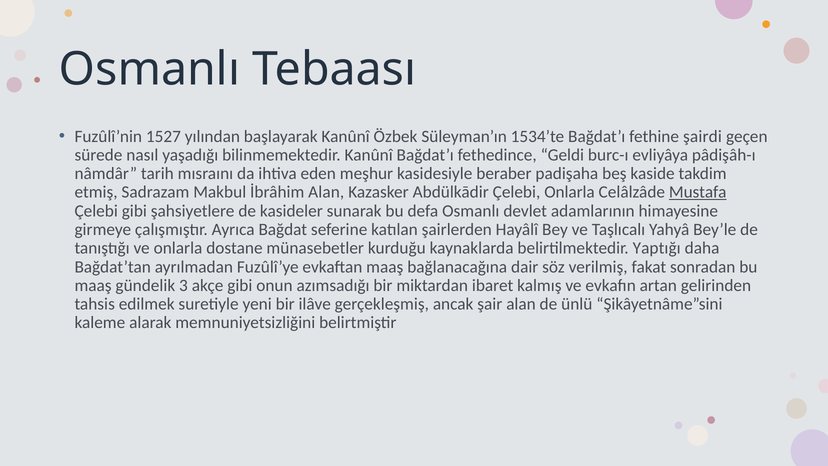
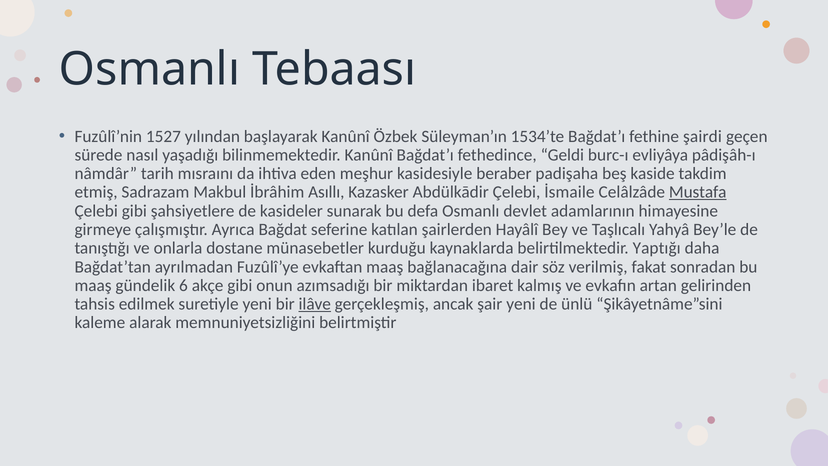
İbrâhim Alan: Alan -> Asıllı (326, 192)
Çelebi Onlarla: Onlarla -> İsmaile (569, 192)
3: 3 -> 6 (183, 285)
ilâve underline: none -> present (315, 304)
şair alan: alan -> yeni (521, 304)
